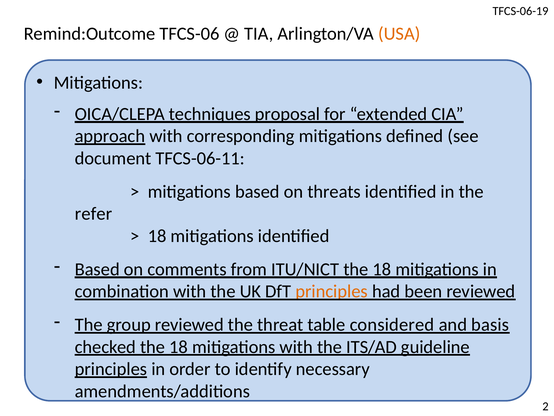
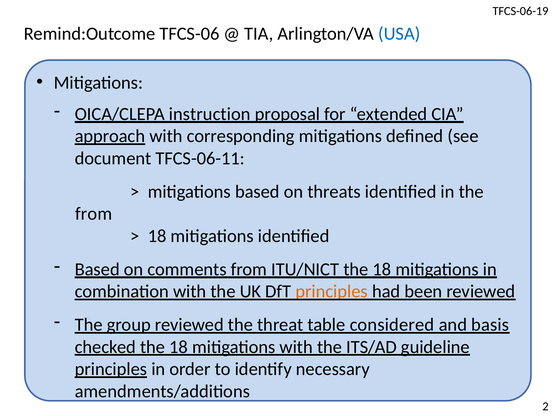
USA colour: orange -> blue (399, 34)
techniques: techniques -> instruction (210, 114)
refer: refer -> from (94, 214)
